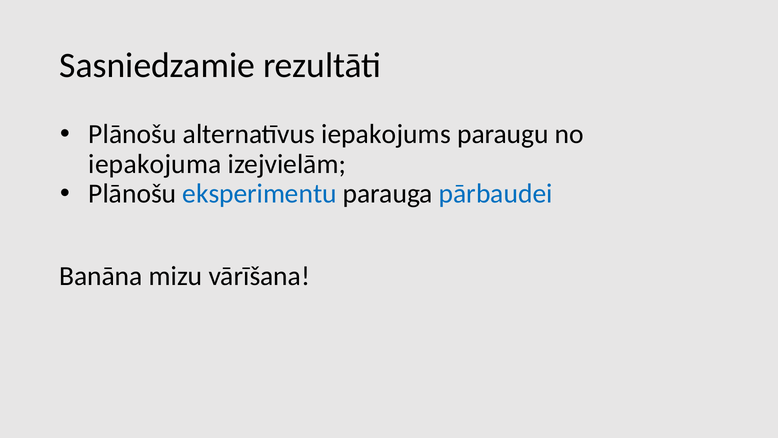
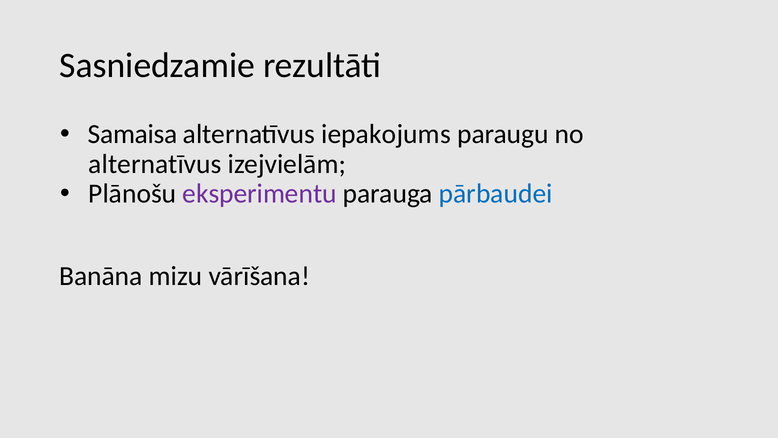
Plānošu: Plānošu -> Samaisa (133, 134)
iepakojuma: iepakojuma -> alternatīvus (155, 164)
eksperimentu colour: blue -> purple (260, 194)
